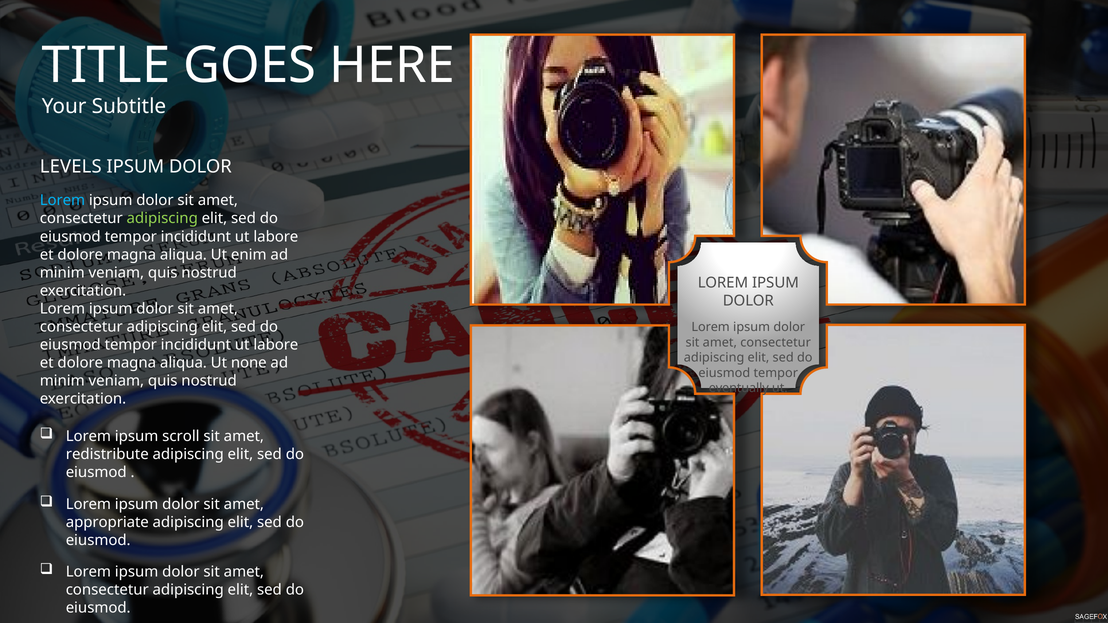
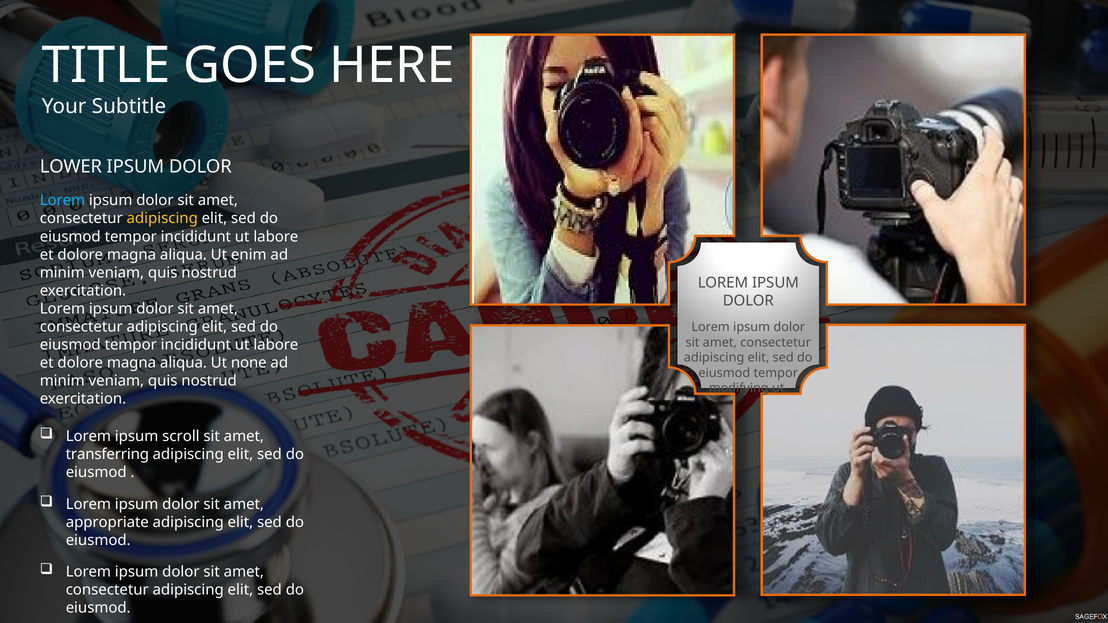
LEVELS: LEVELS -> LOWER (71, 167)
adipiscing colour: light green -> yellow (162, 219)
eventually: eventually -> modifying (739, 388)
redistribute: redistribute -> transferring (107, 454)
